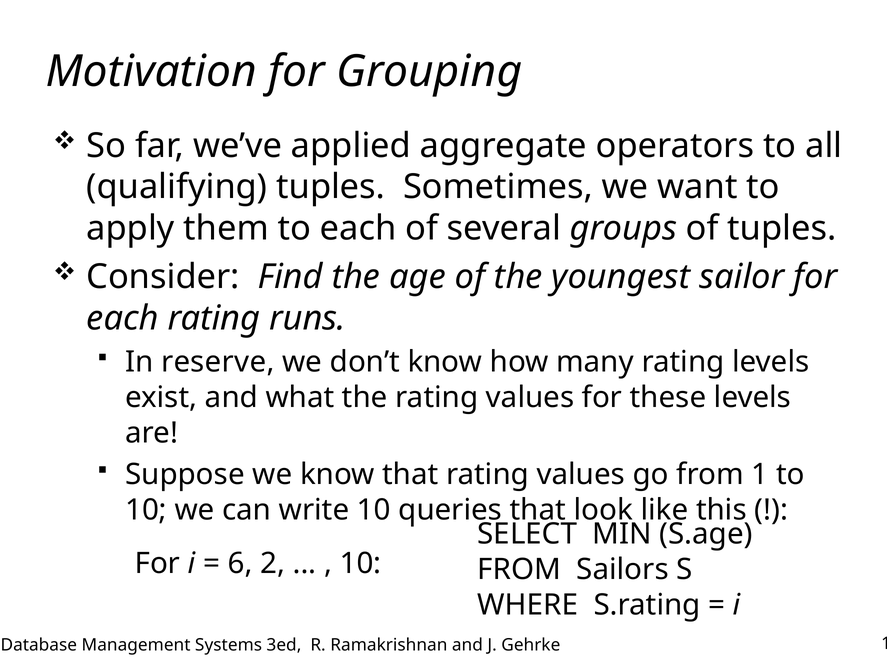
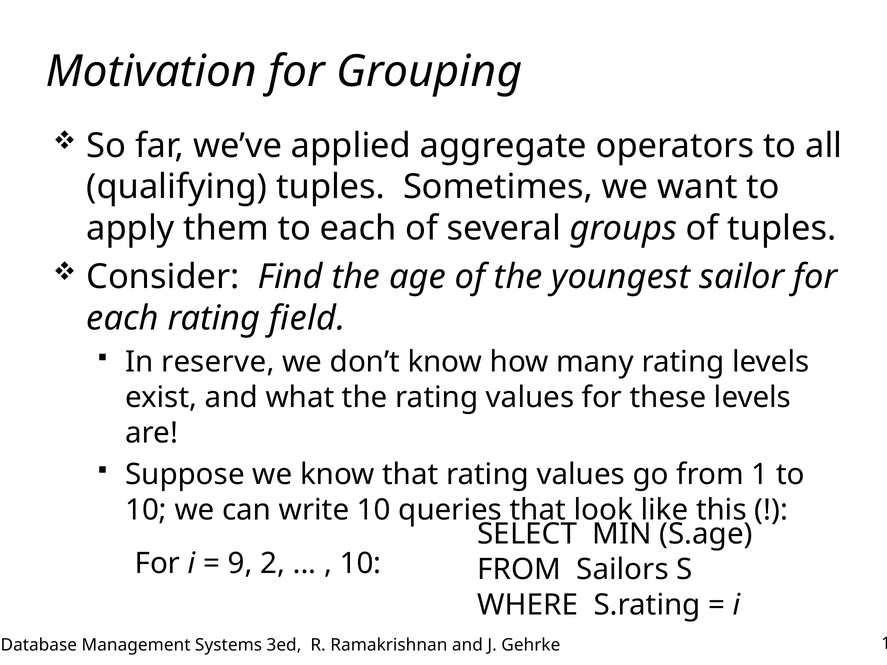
runs: runs -> field (307, 318)
6: 6 -> 9 (240, 564)
